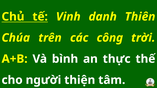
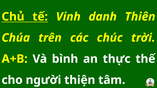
công: công -> chúc (110, 38)
